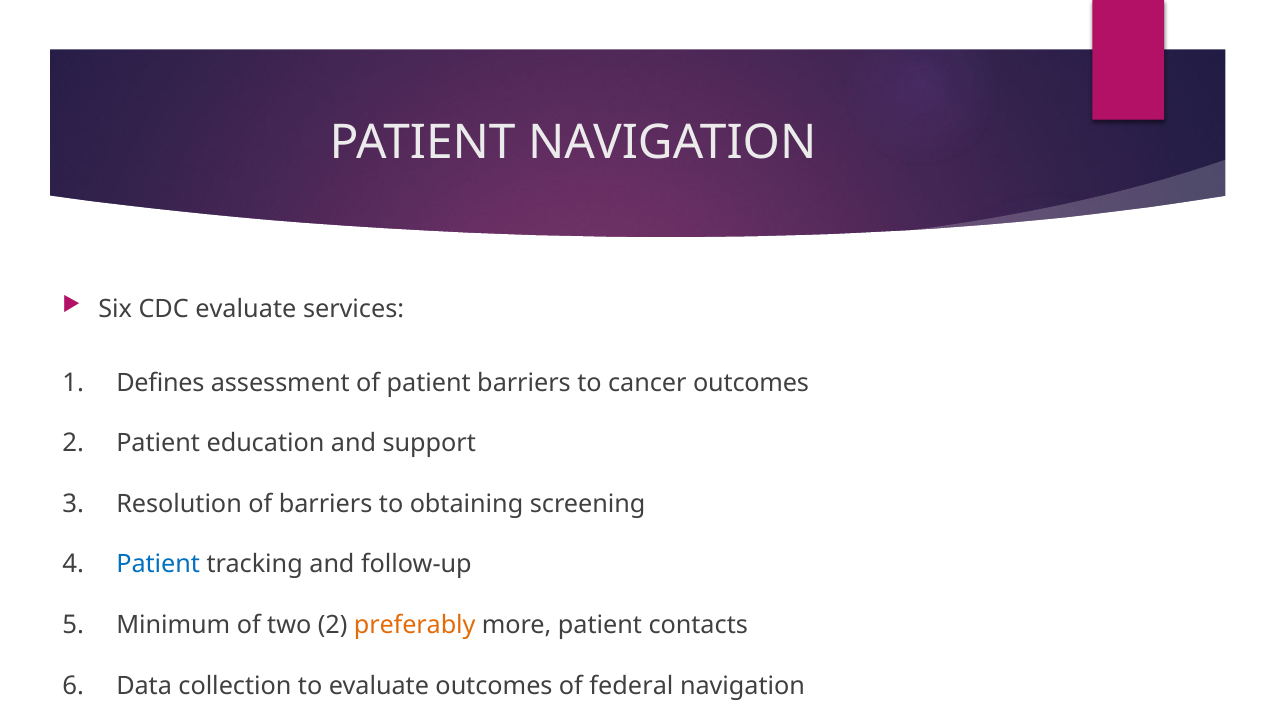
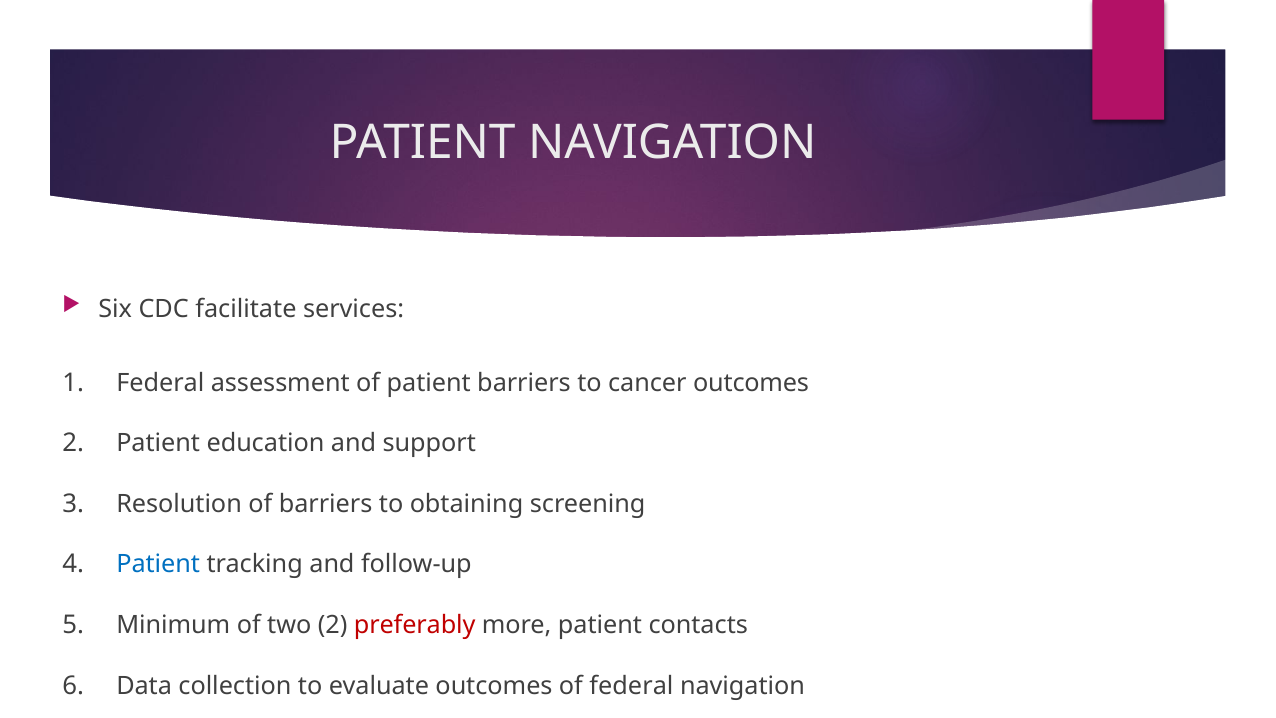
CDC evaluate: evaluate -> facilitate (246, 309)
Defines: Defines -> Federal (160, 383)
preferably colour: orange -> red (415, 625)
